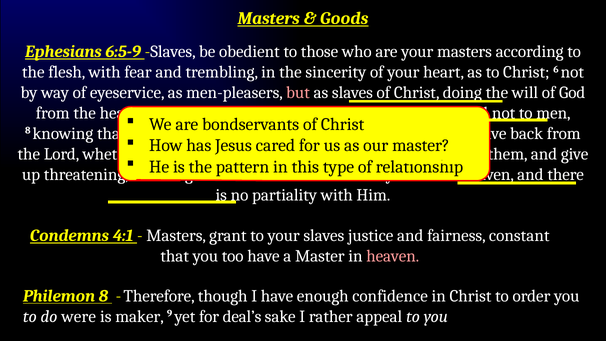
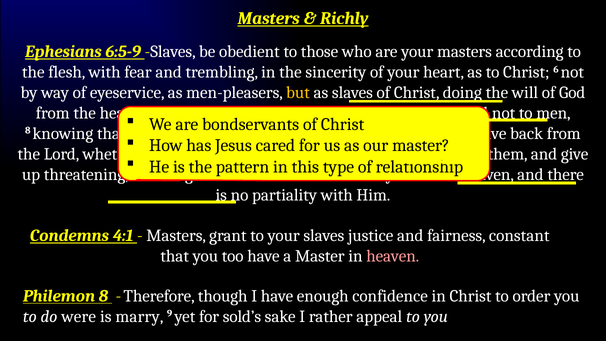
Goods: Goods -> Richly (344, 18)
but colour: pink -> yellow (298, 92)
maker: maker -> marry (139, 316)
deal’s: deal’s -> sold’s (242, 316)
